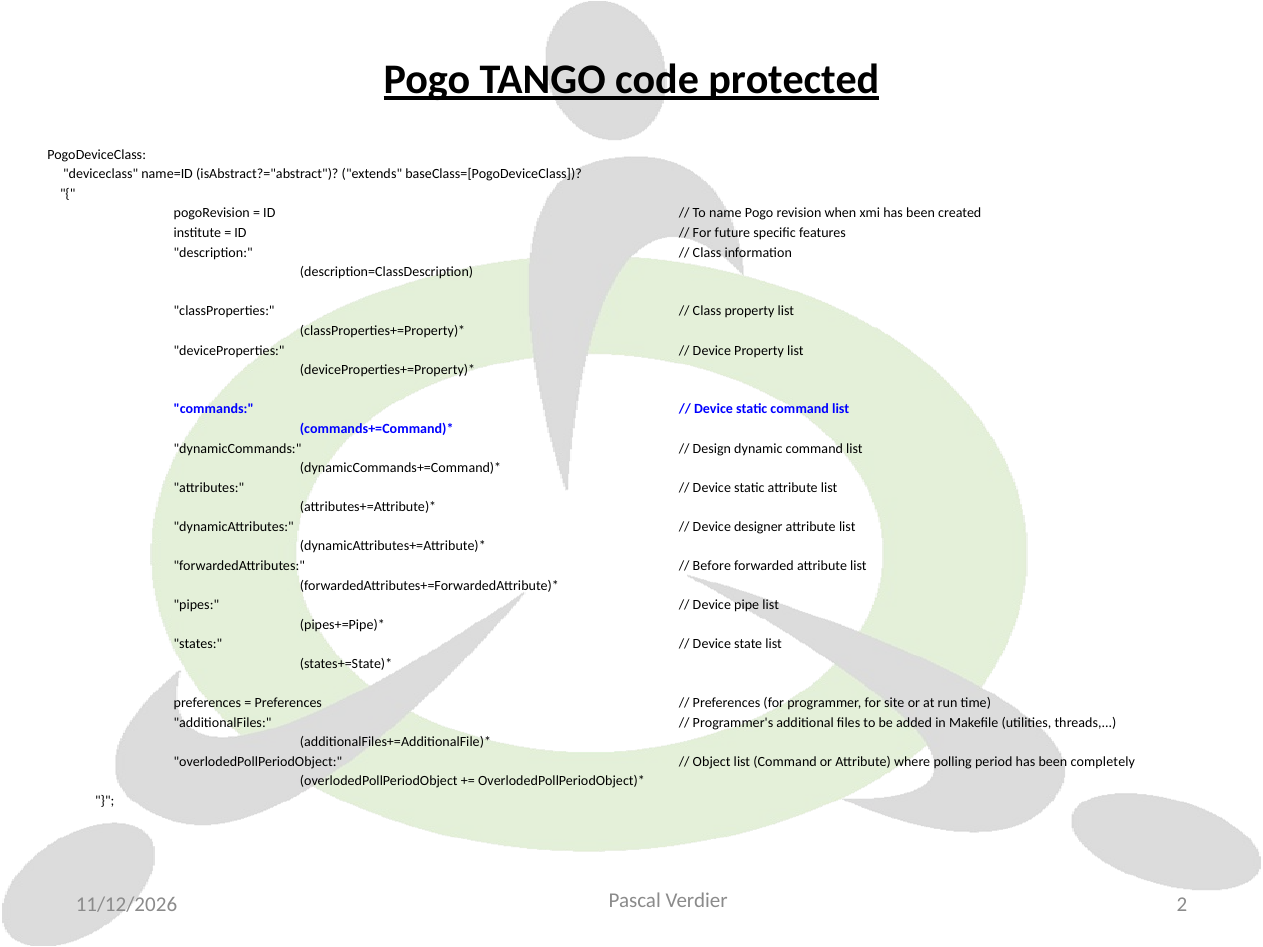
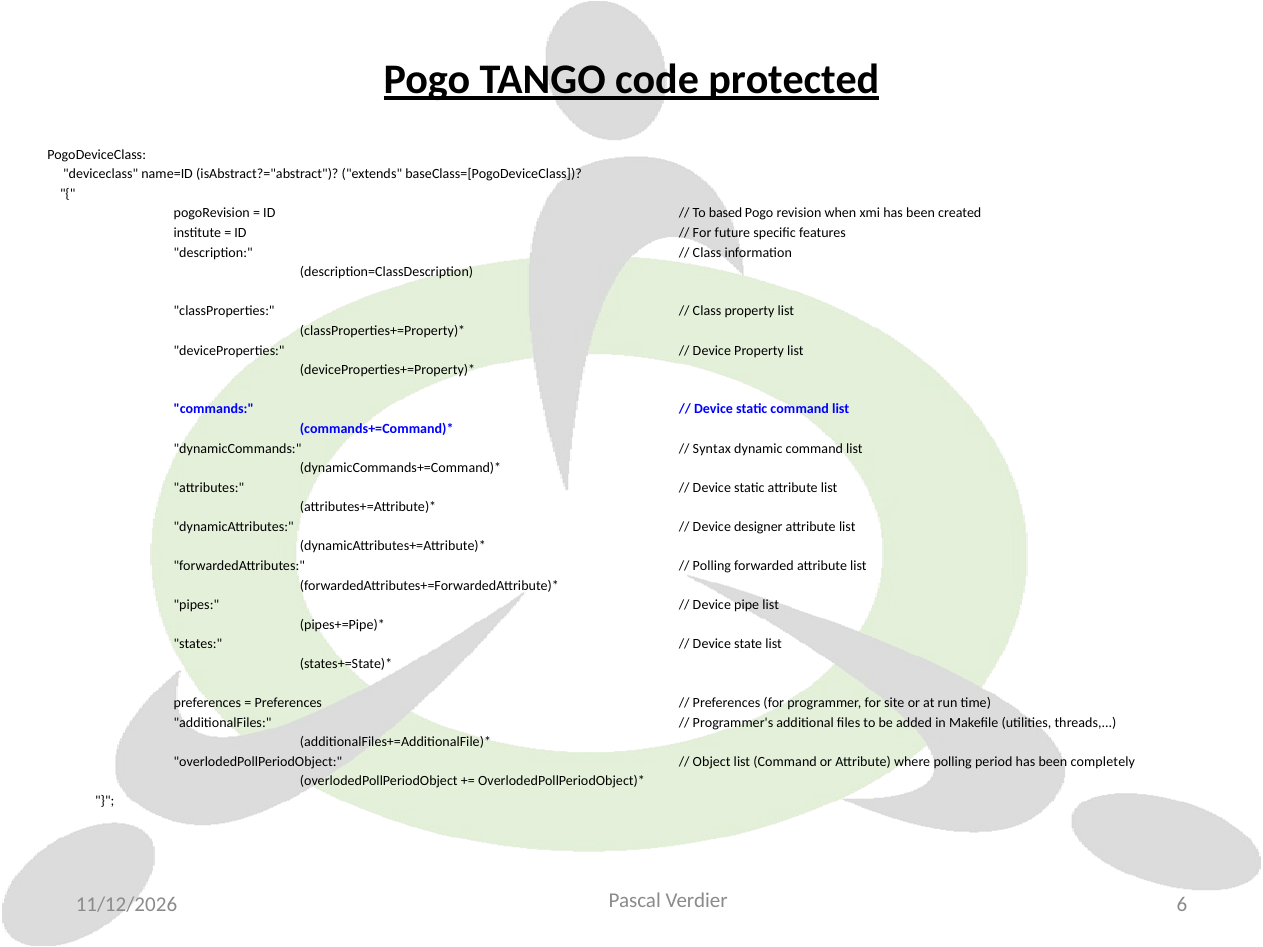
name: name -> based (726, 213)
Design: Design -> Syntax (712, 449)
Before: Before -> Polling (712, 566)
2: 2 -> 6 (1182, 904)
